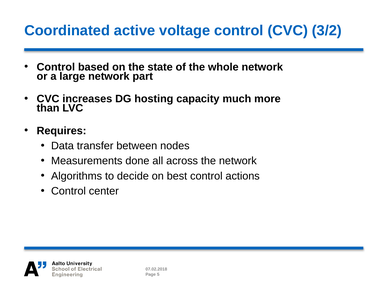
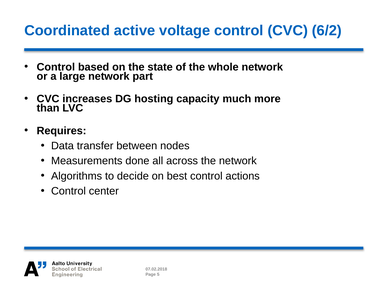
3/2: 3/2 -> 6/2 (327, 30)
